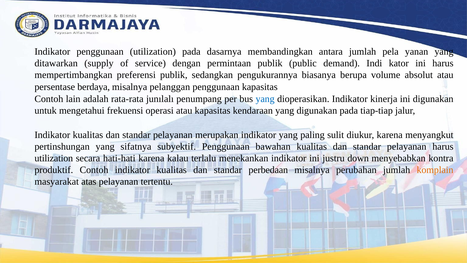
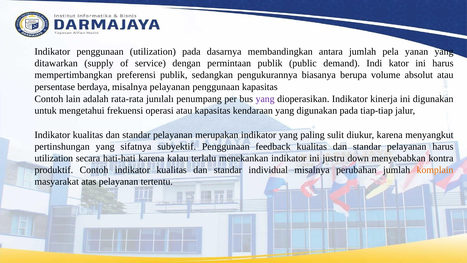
misalnya pelanggan: pelanggan -> pelayanan (170, 87)
yang colour: blue -> purple (265, 99)
bawahan: bawahan -> feedback (273, 146)
perbedaan: perbedaan -> individual (268, 170)
